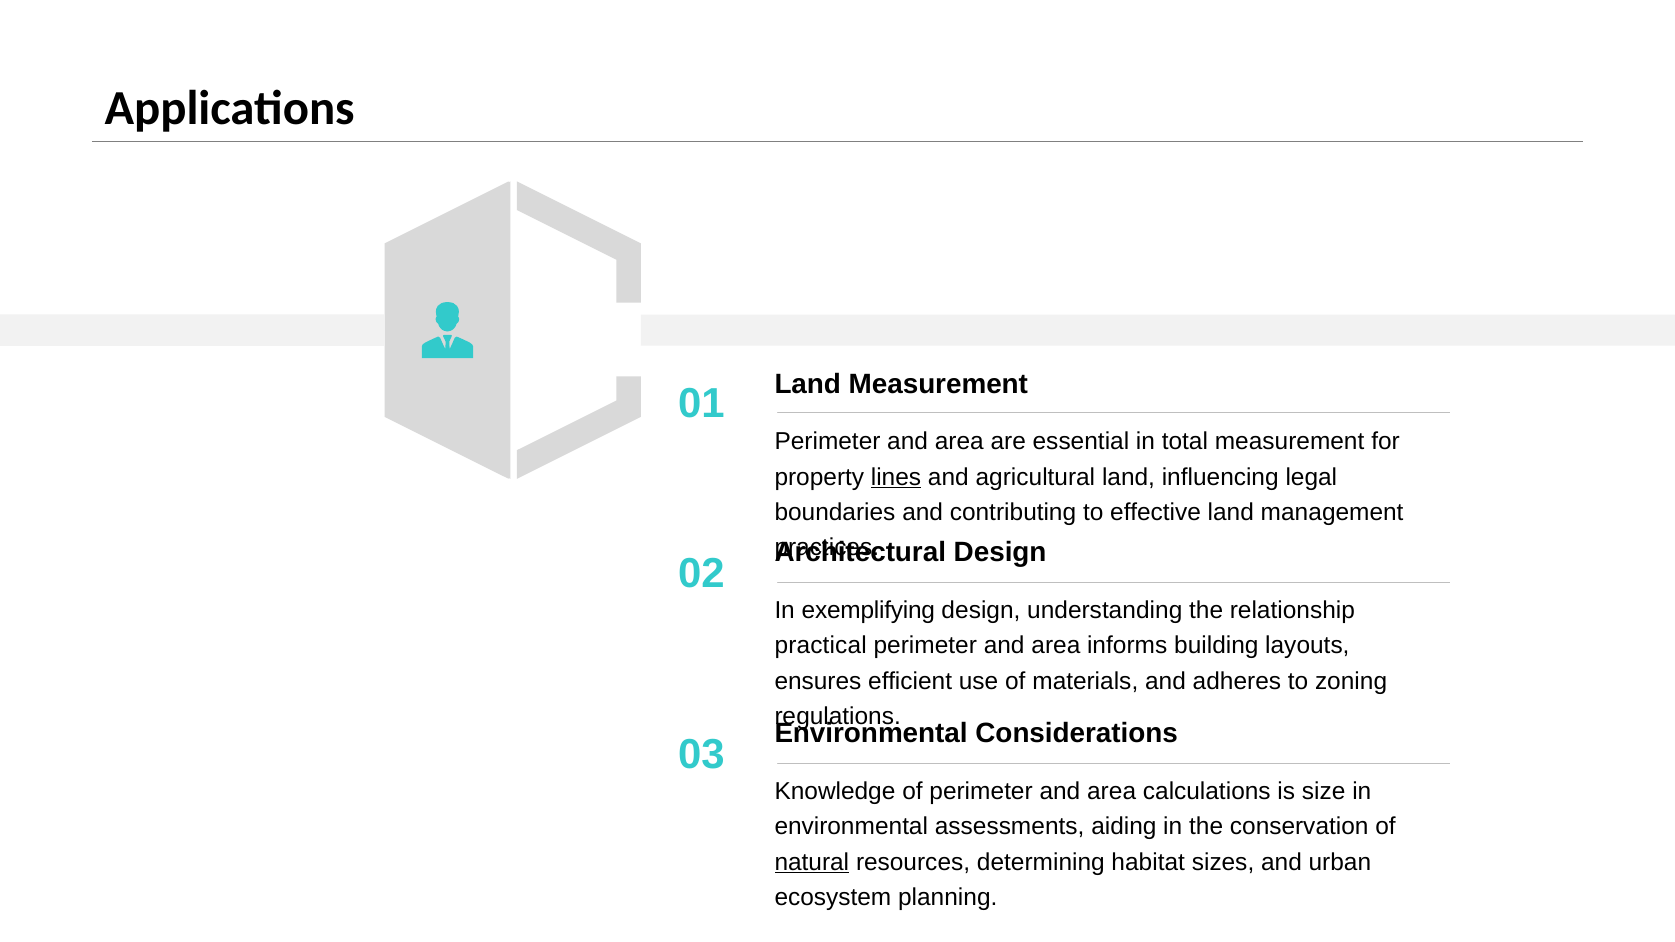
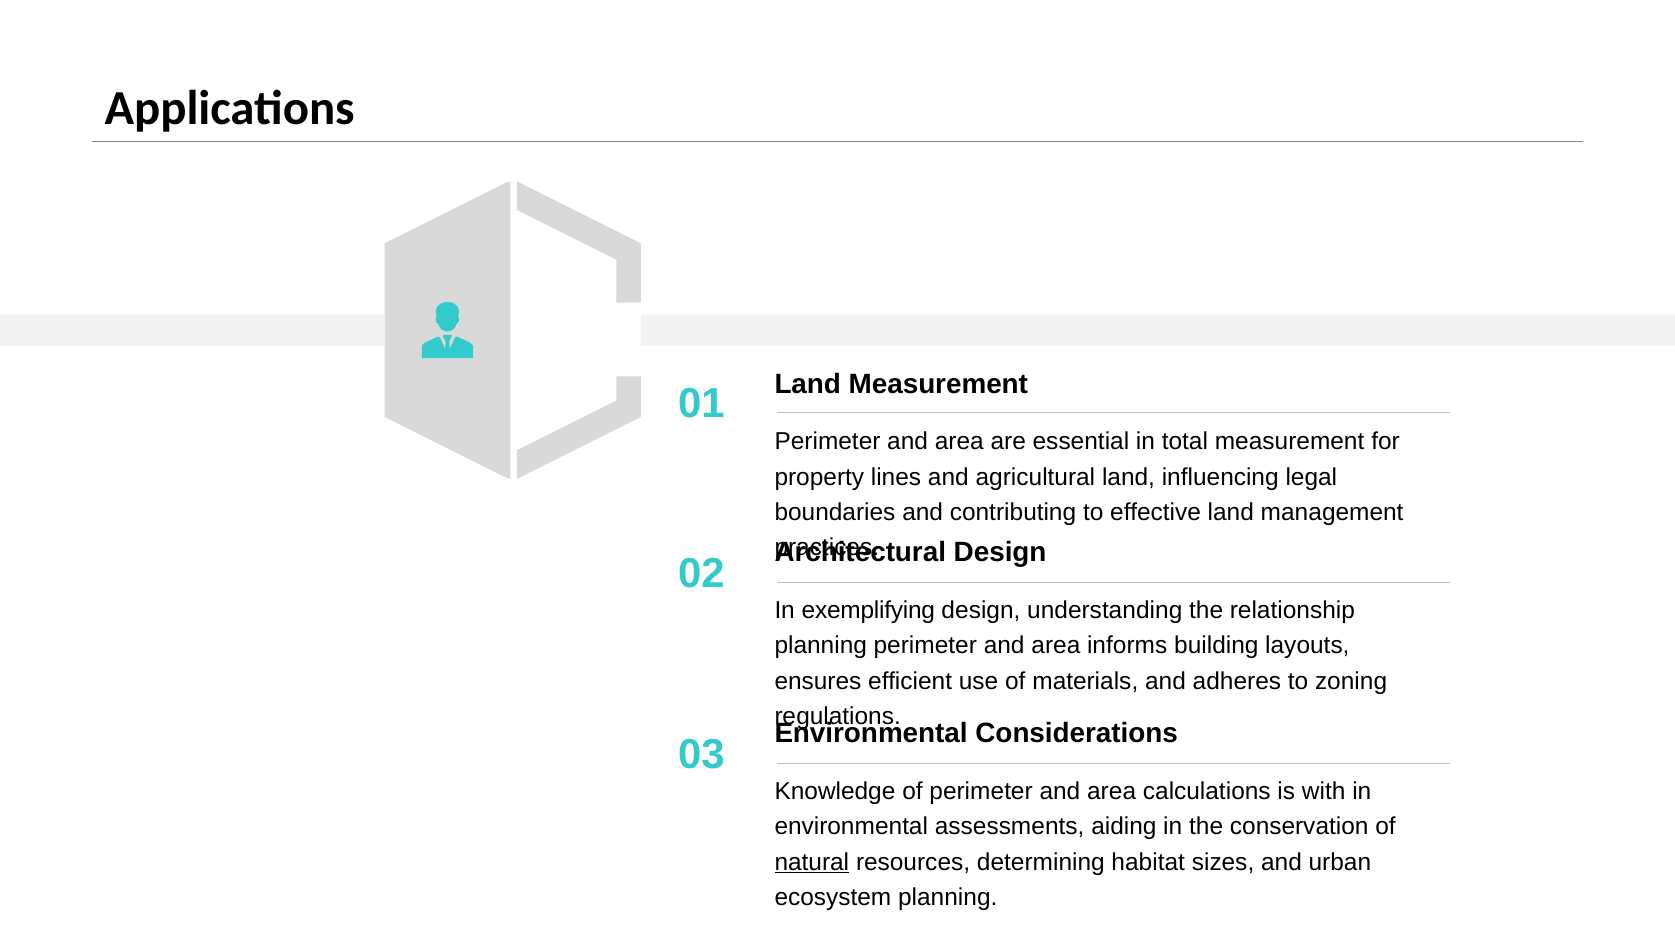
lines underline: present -> none (896, 477)
practical: practical -> planning (821, 646)
size: size -> with (1324, 792)
